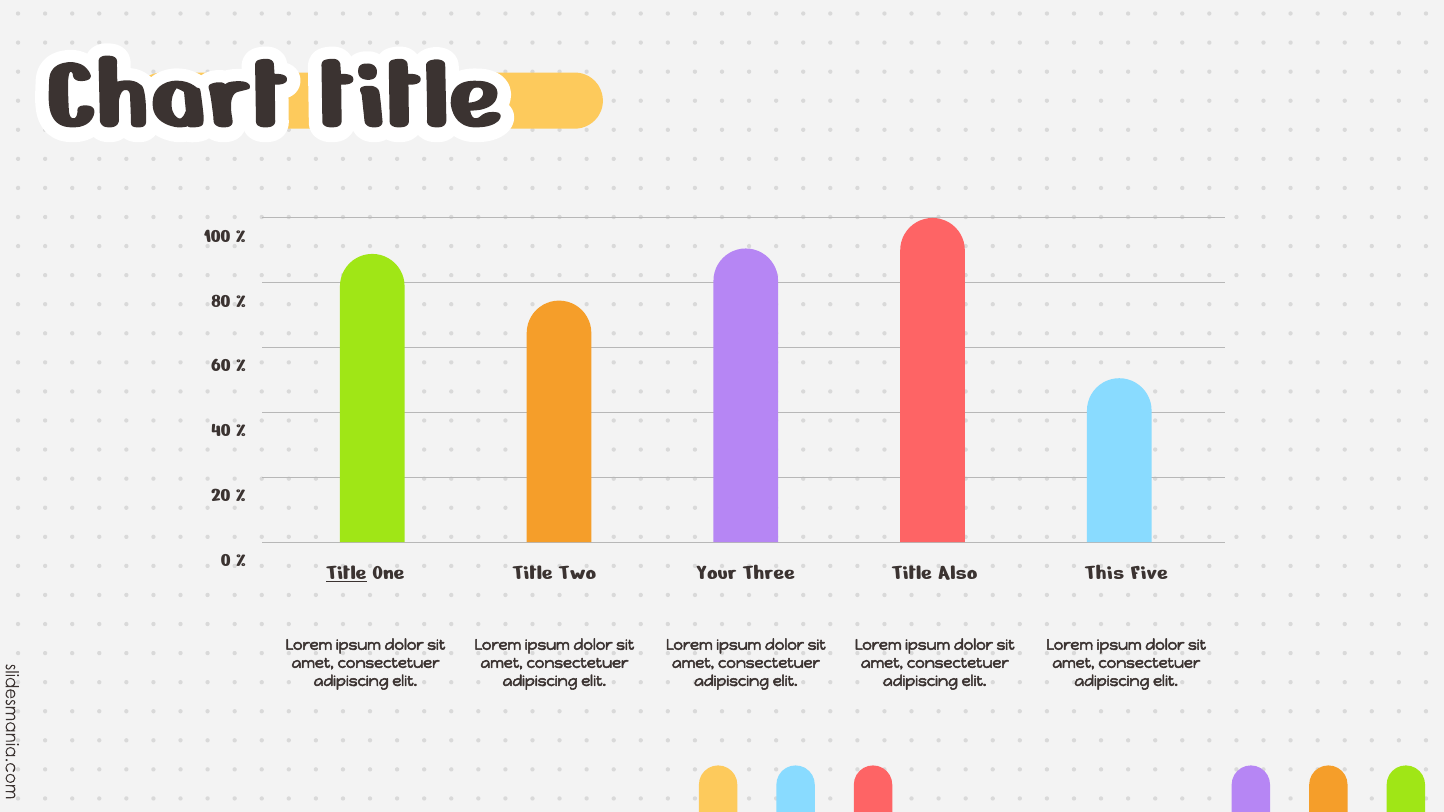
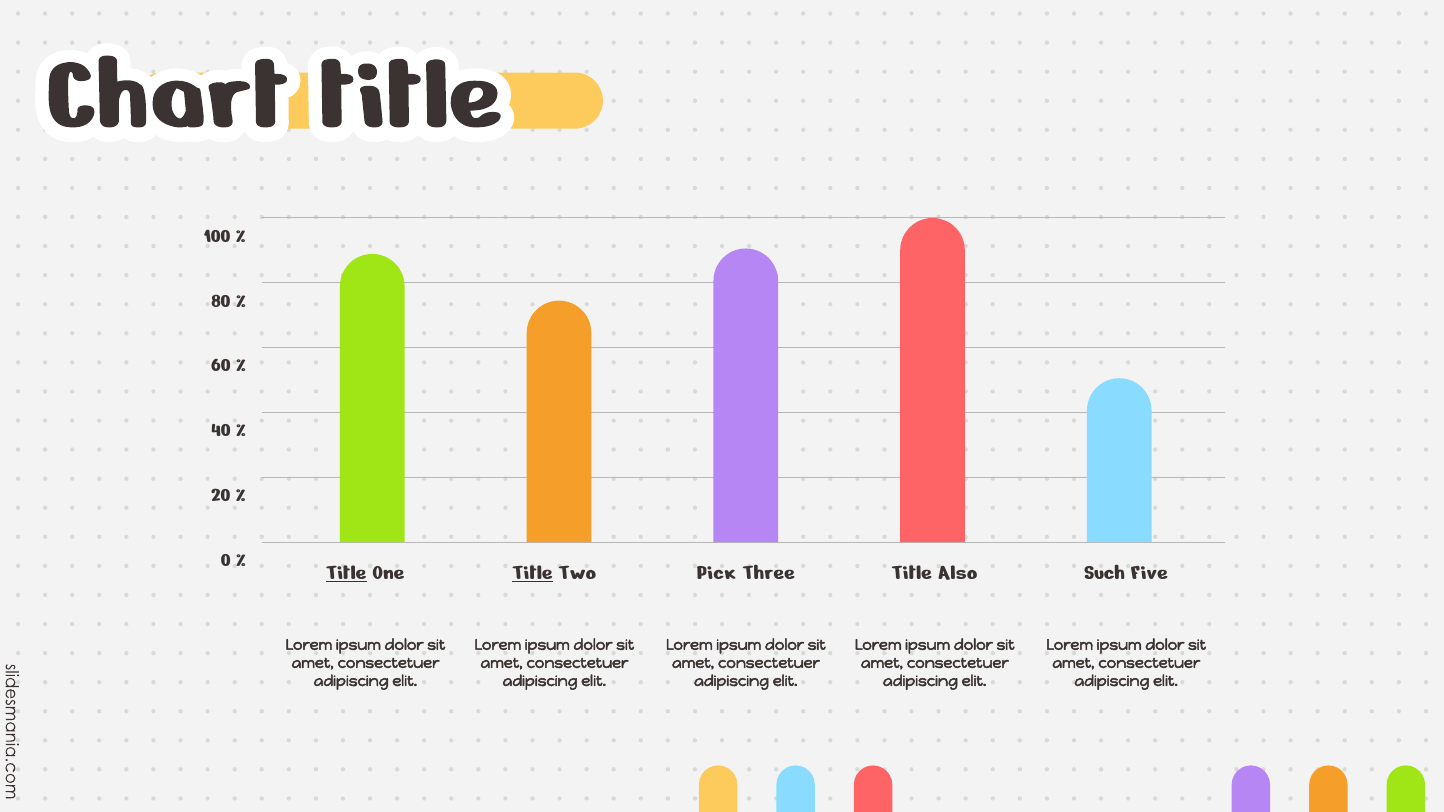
Title underline: none -> present (533, 572)
Your: Your -> Pick (716, 572)
This: This -> Such (1105, 572)
